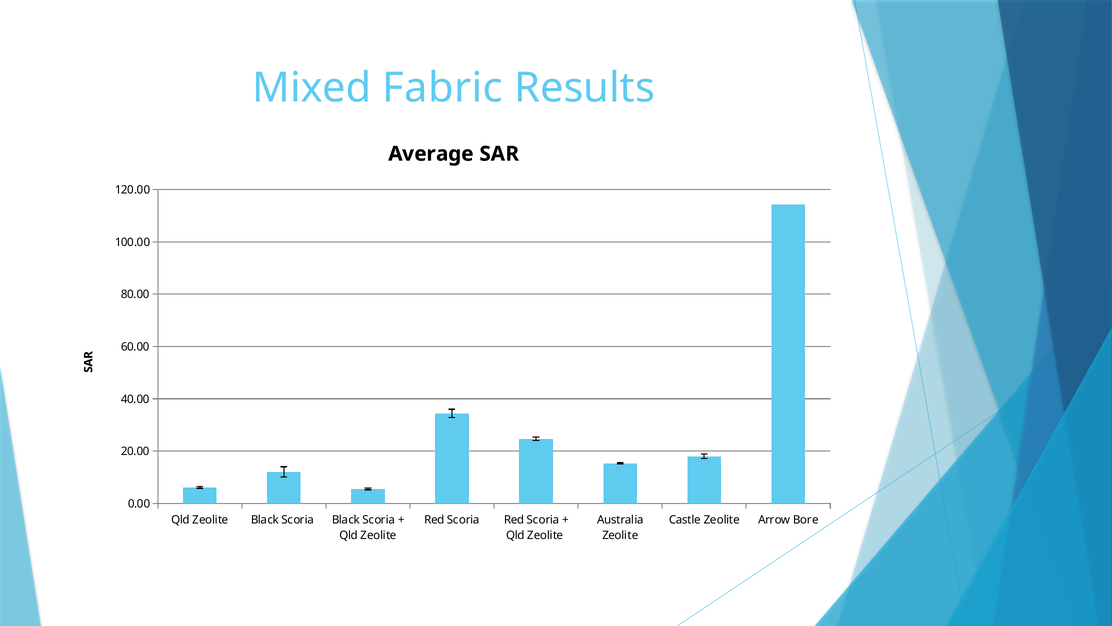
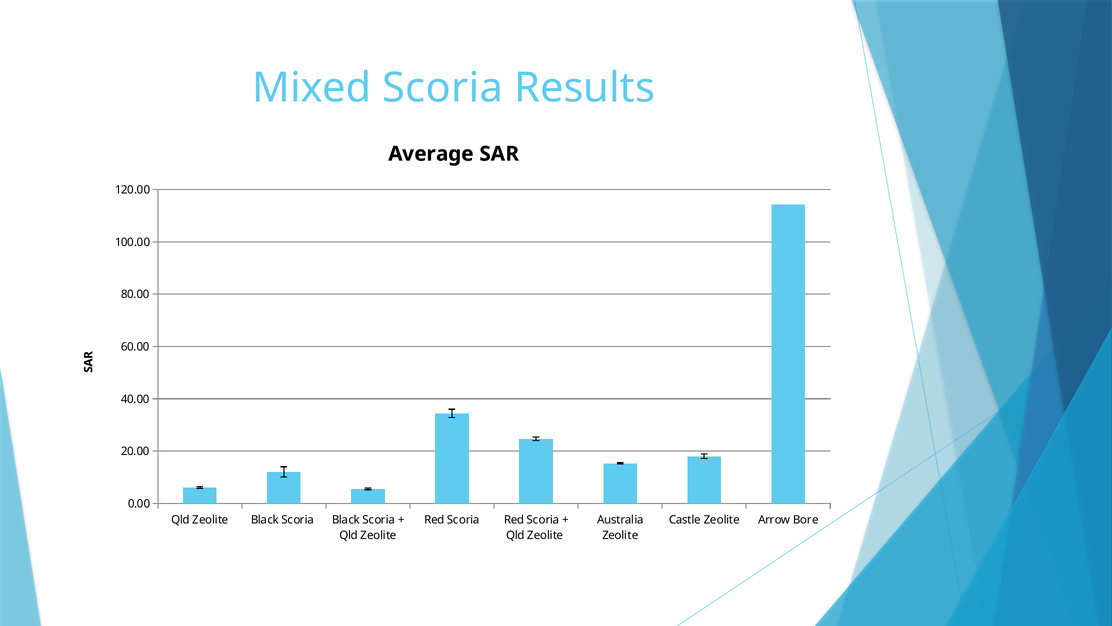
Mixed Fabric: Fabric -> Scoria (443, 88)
